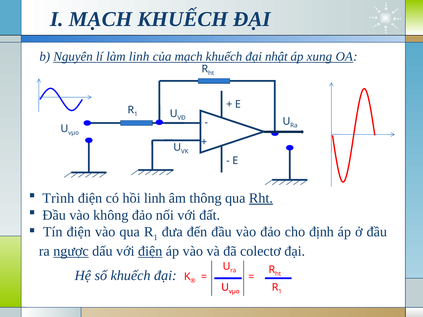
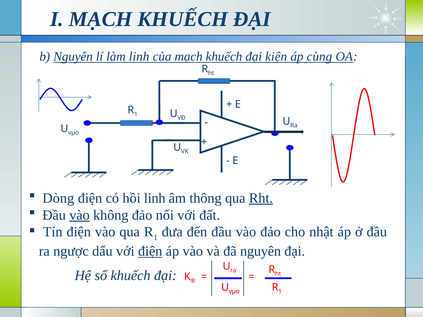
nhật: nhật -> kiện (276, 57)
xung: xung -> cùng (319, 57)
Trình: Trình -> Dòng (58, 198)
vào underline: none -> present (79, 215)
định: định -> nhật (321, 232)
ngược underline: present -> none (71, 251)
đã colectơ: colectơ -> nguyên (261, 251)
